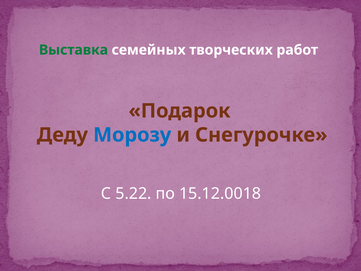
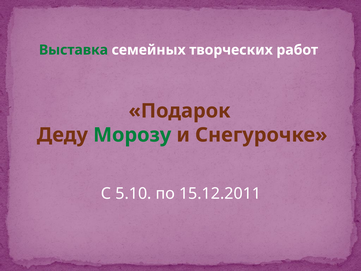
Морозу colour: blue -> green (132, 135)
5.22: 5.22 -> 5.10 (133, 193)
15.12.0018: 15.12.0018 -> 15.12.2011 (220, 193)
